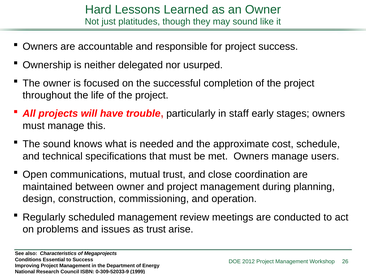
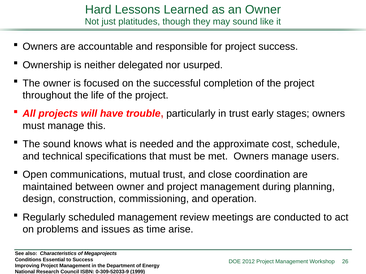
in staff: staff -> trust (239, 114)
as trust: trust -> time (156, 230)
